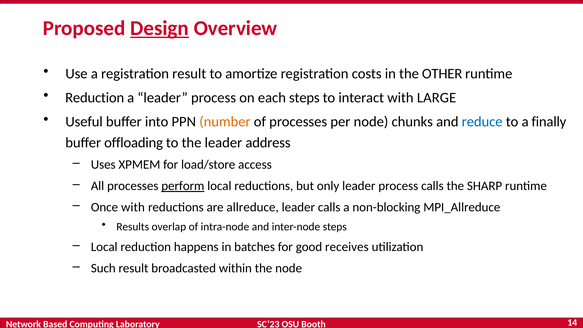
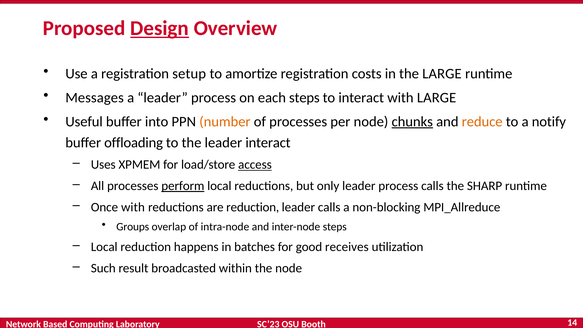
registration result: result -> setup (189, 74)
the OTHER: OTHER -> LARGE (442, 74)
Reduction: Reduction -> Messages (95, 98)
chunks underline: none -> present (412, 122)
reduce colour: blue -> orange (482, 122)
finally: finally -> notify (549, 122)
leader address: address -> interact (268, 143)
access underline: none -> present (255, 165)
are allreduce: allreduce -> reduction (253, 207)
Results: Results -> Groups (133, 227)
